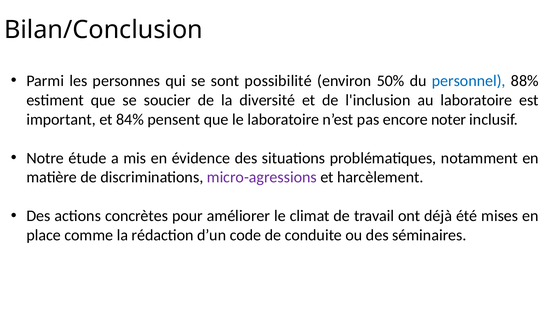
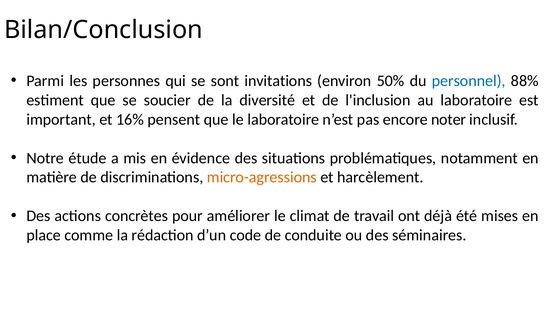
possibilité: possibilité -> invitations (278, 81)
84%: 84% -> 16% (130, 119)
micro-agressions colour: purple -> orange (262, 177)
